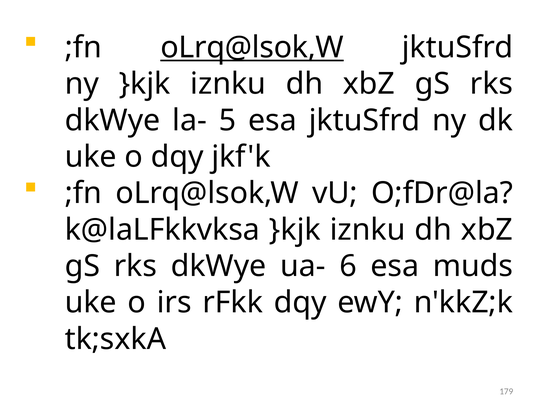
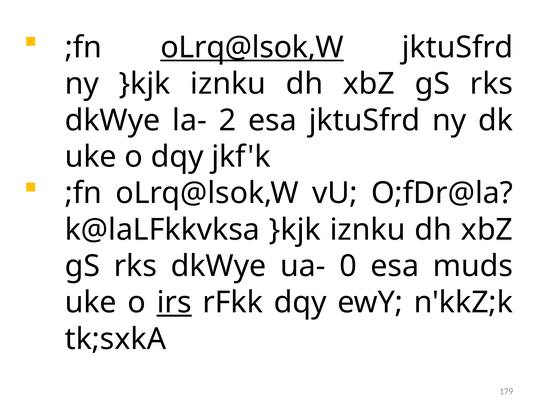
5: 5 -> 2 (228, 120)
6: 6 -> 0 (348, 266)
irs underline: none -> present (174, 302)
